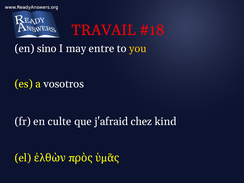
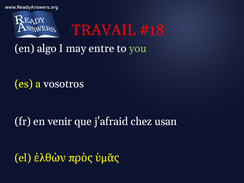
sino: sino -> algo (47, 49)
you colour: yellow -> light green (138, 49)
culte: culte -> venir (60, 122)
kind: kind -> usan (166, 122)
